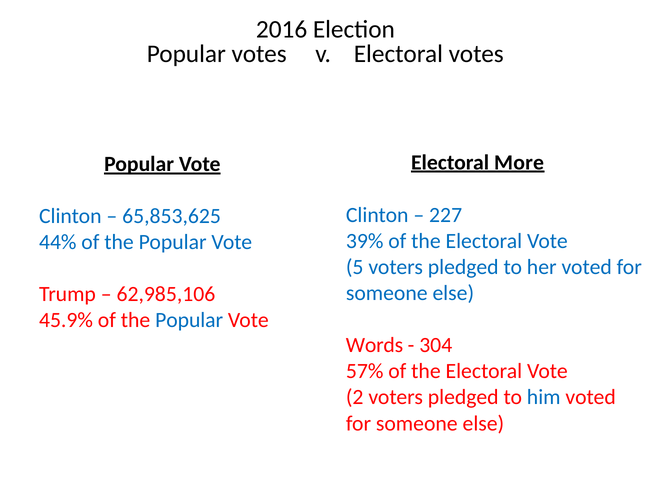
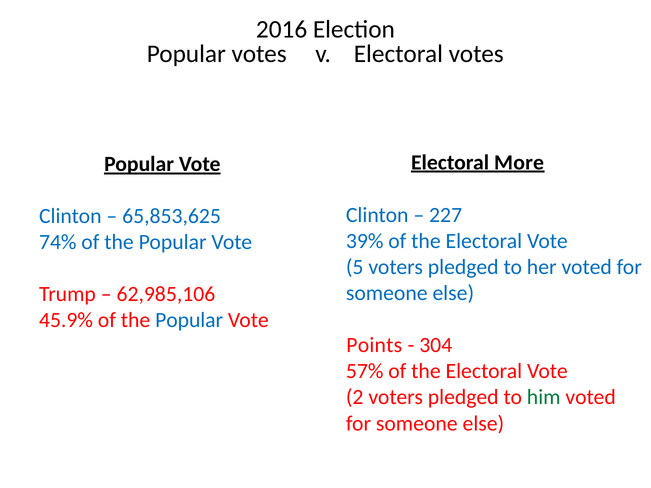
44%: 44% -> 74% (58, 242)
Words: Words -> Points (374, 345)
him colour: blue -> green (544, 398)
